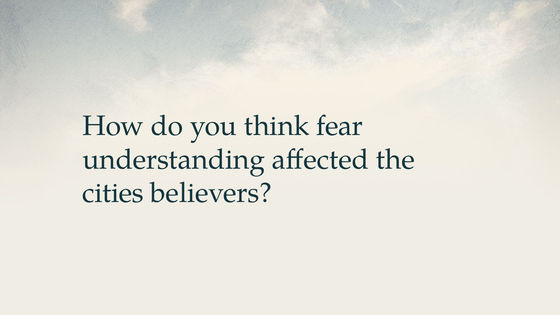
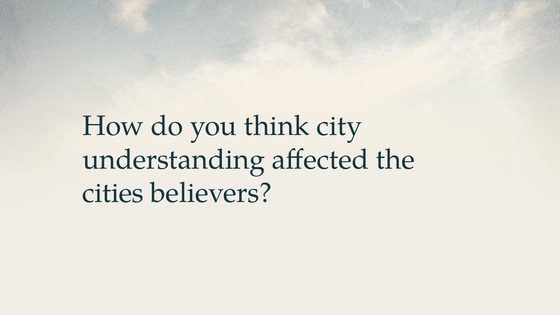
fear: fear -> city (339, 126)
